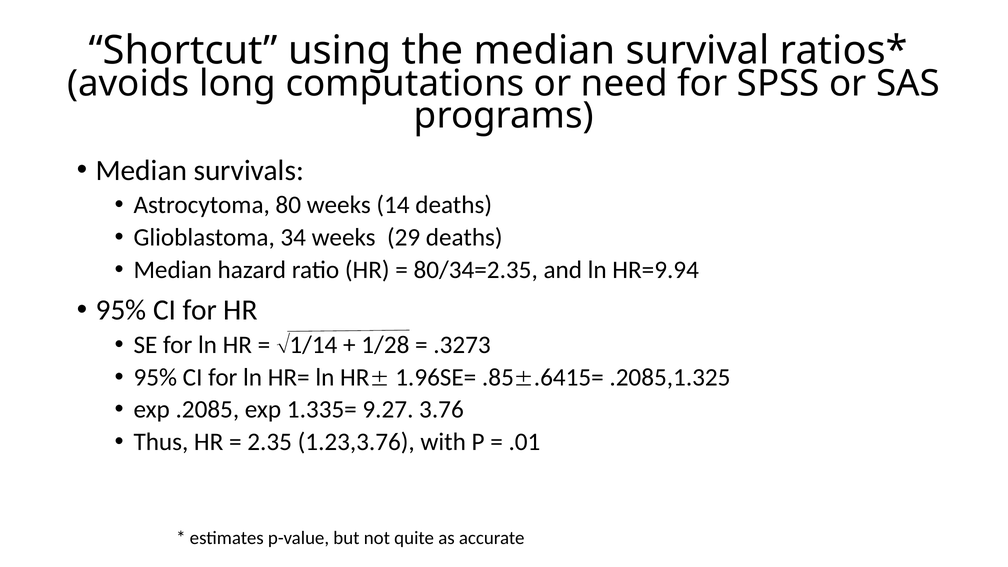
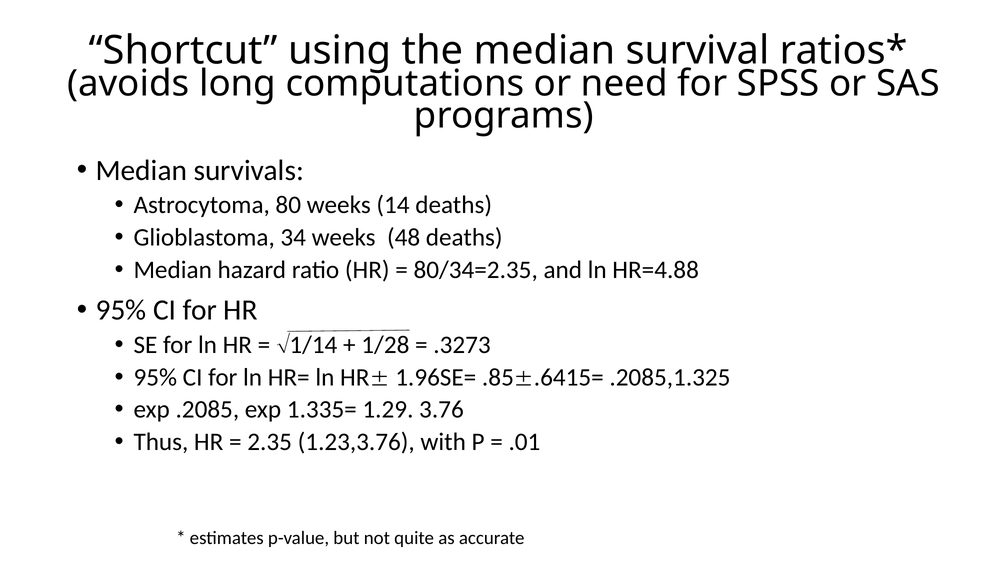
29: 29 -> 48 (404, 238)
HR=9.94: HR=9.94 -> HR=4.88 (656, 270)
9.27: 9.27 -> 1.29 (388, 410)
